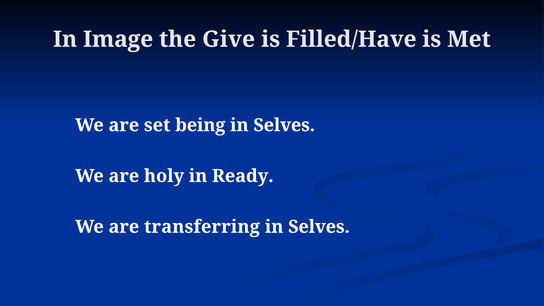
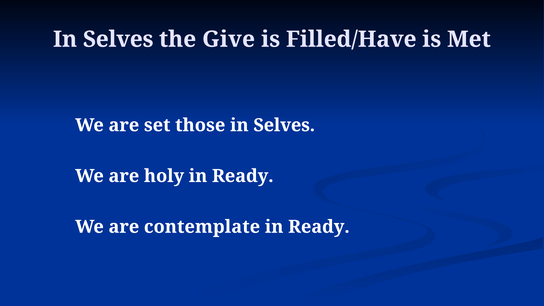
Image: Image -> Selves (118, 39)
being: being -> those (200, 125)
transferring: transferring -> contemplate (202, 227)
Selves: Selves -> Ready (319, 227)
